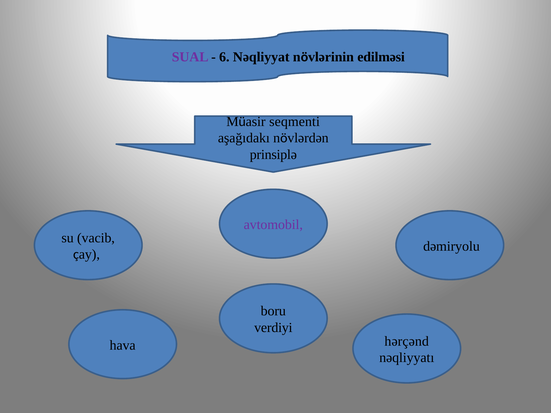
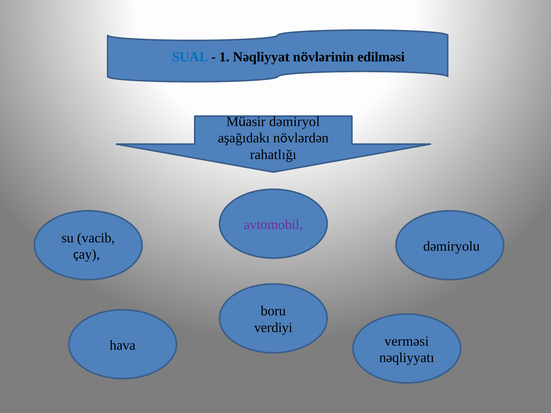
SUAL colour: purple -> blue (190, 57)
6: 6 -> 1 (224, 57)
seqmenti: seqmenti -> dəmiryоl (294, 122)
prinsiplə: prinsiplə -> rаhаtlığı (273, 155)
hərçənd: hərçənd -> verməsi (407, 341)
